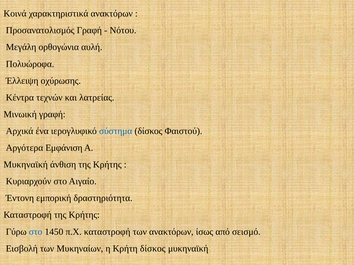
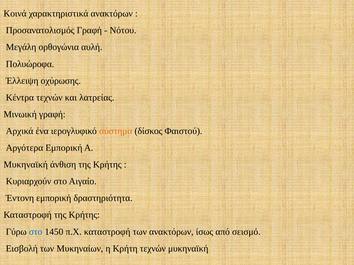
σύστημα colour: blue -> orange (116, 131)
Εμφάνιση: Εμφάνιση -> Εμπορική (64, 148)
Κρήτη δίσκος: δίσκος -> τεχνών (153, 249)
